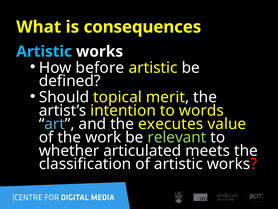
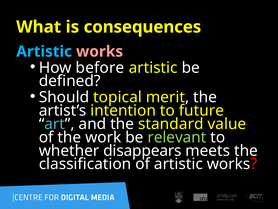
works colour: white -> pink (100, 51)
words: words -> future (201, 110)
executes: executes -> standard (171, 124)
articulated: articulated -> disappears (142, 150)
